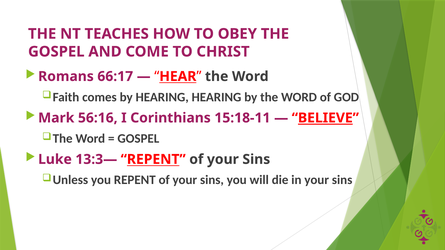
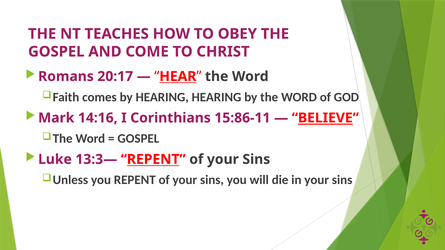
66:17: 66:17 -> 20:17 (115, 77)
56:16: 56:16 -> 14:16 (98, 118)
15:18-11: 15:18-11 -> 15:86-11 (242, 118)
